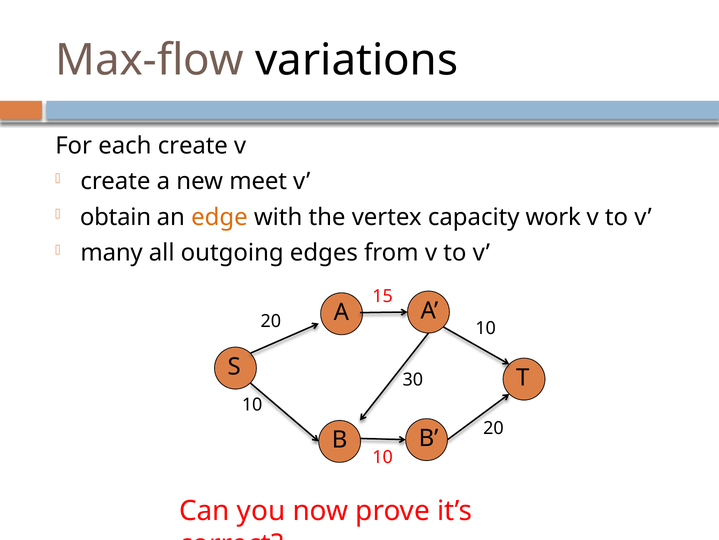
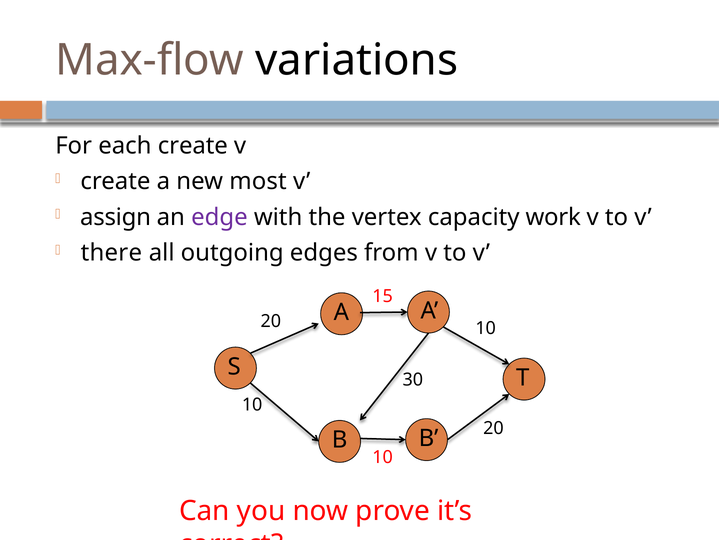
meet: meet -> most (258, 181)
obtain: obtain -> assign (116, 217)
edge colour: orange -> purple (219, 217)
many: many -> there (111, 253)
